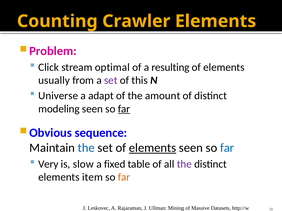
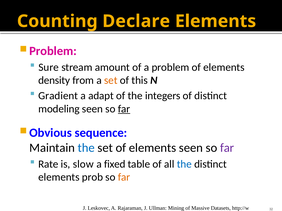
Crawler: Crawler -> Declare (136, 21)
Click: Click -> Sure (49, 67)
optimal: optimal -> amount (112, 67)
resulting: resulting -> problem (170, 67)
usually: usually -> density (54, 81)
set colour: purple -> orange (111, 81)
Universe: Universe -> Gradient (58, 96)
amount: amount -> integers (163, 96)
elements underline: present -> none (153, 148)
far colour: blue -> purple (227, 148)
Very: Very -> Rate (48, 164)
the colour: purple -> blue (184, 164)
item: item -> prob (92, 178)
